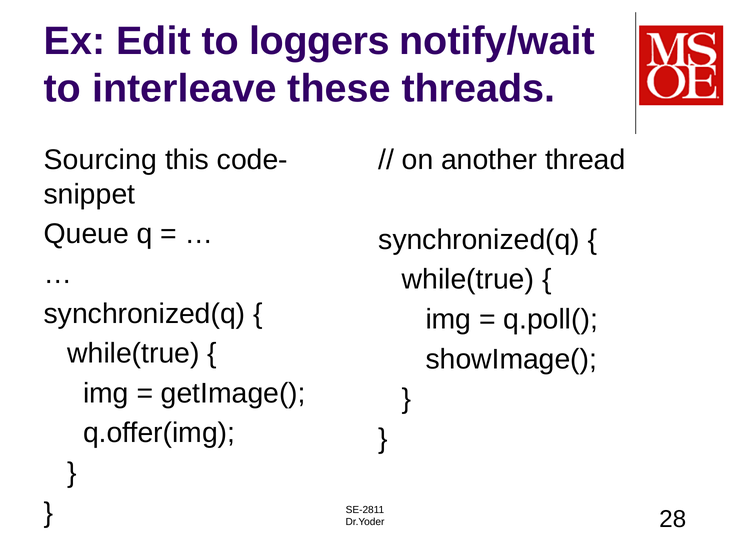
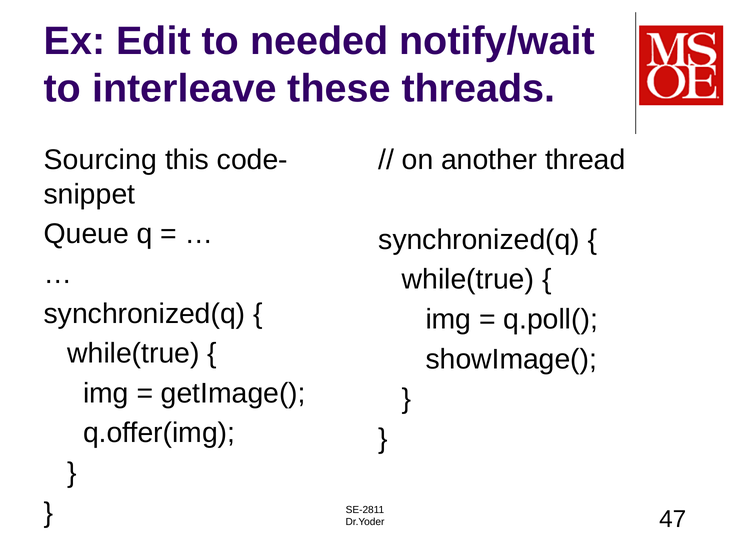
loggers: loggers -> needed (319, 41)
28: 28 -> 47 (673, 519)
